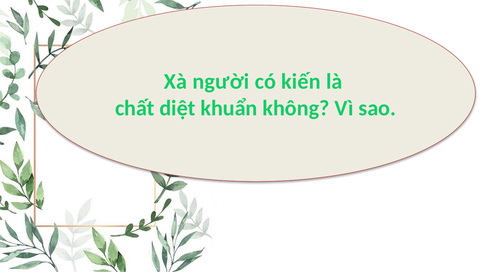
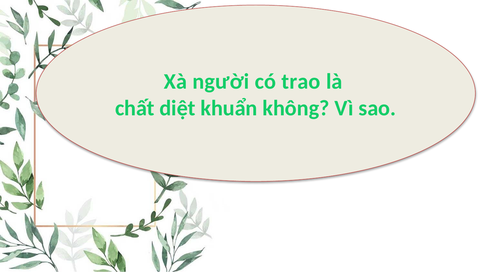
kiến: kiến -> trao (301, 81)
